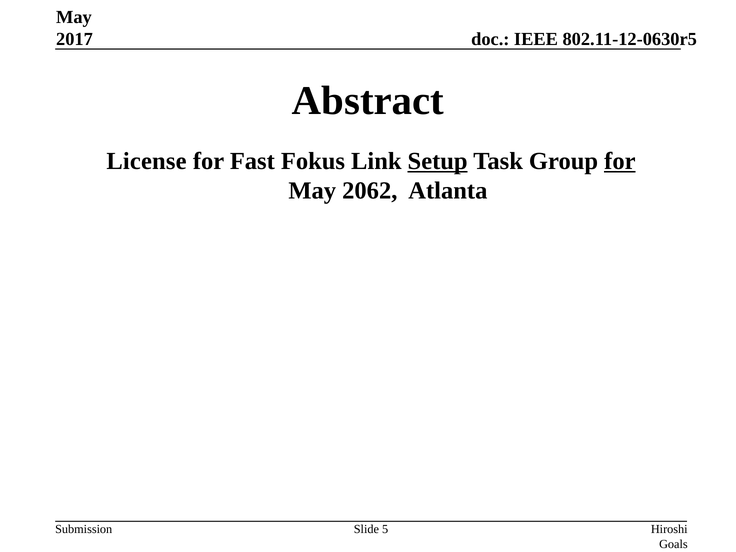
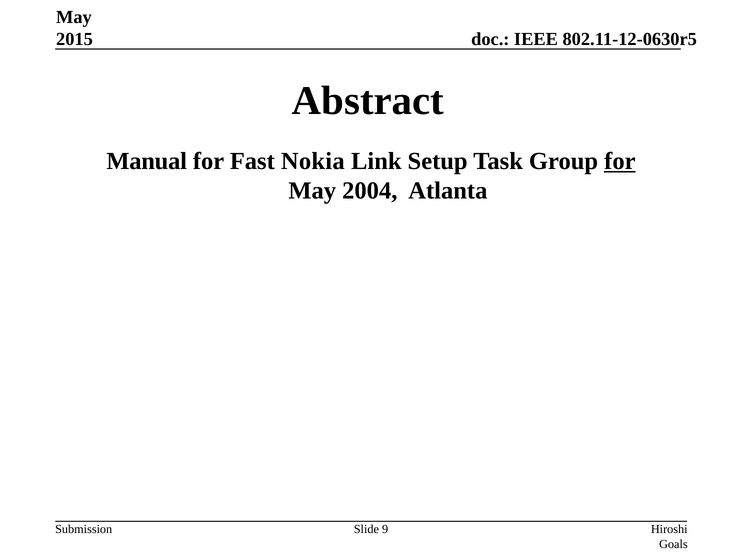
2017: 2017 -> 2015 (74, 39)
License: License -> Manual (147, 161)
Fokus: Fokus -> Nokia (313, 161)
Setup underline: present -> none (438, 161)
2062: 2062 -> 2004 (370, 191)
5: 5 -> 9 (385, 529)
